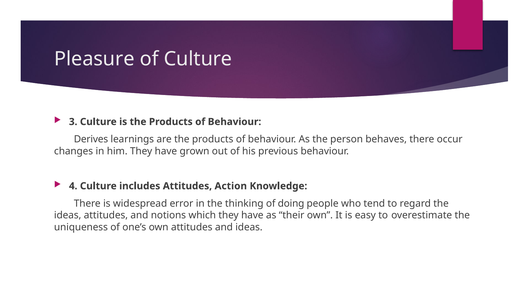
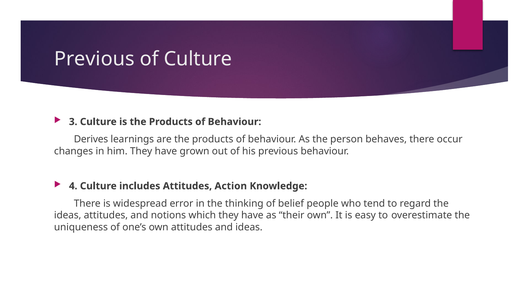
Pleasure: Pleasure -> Previous (94, 59)
doing: doing -> belief (291, 203)
